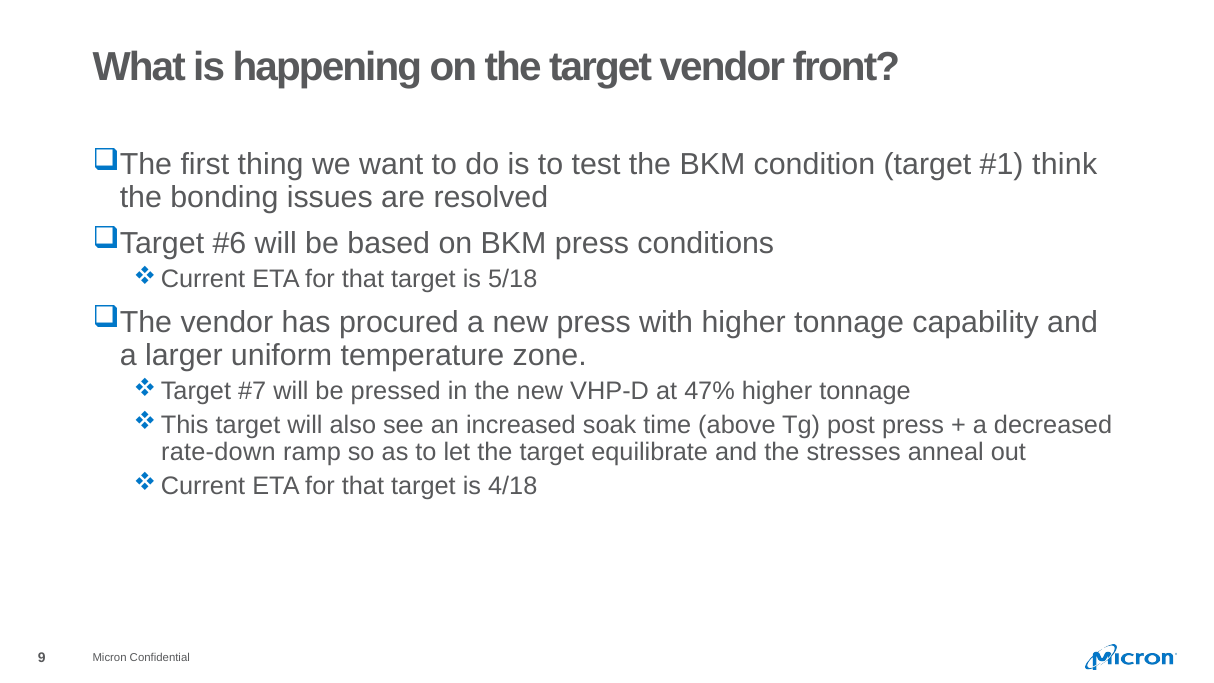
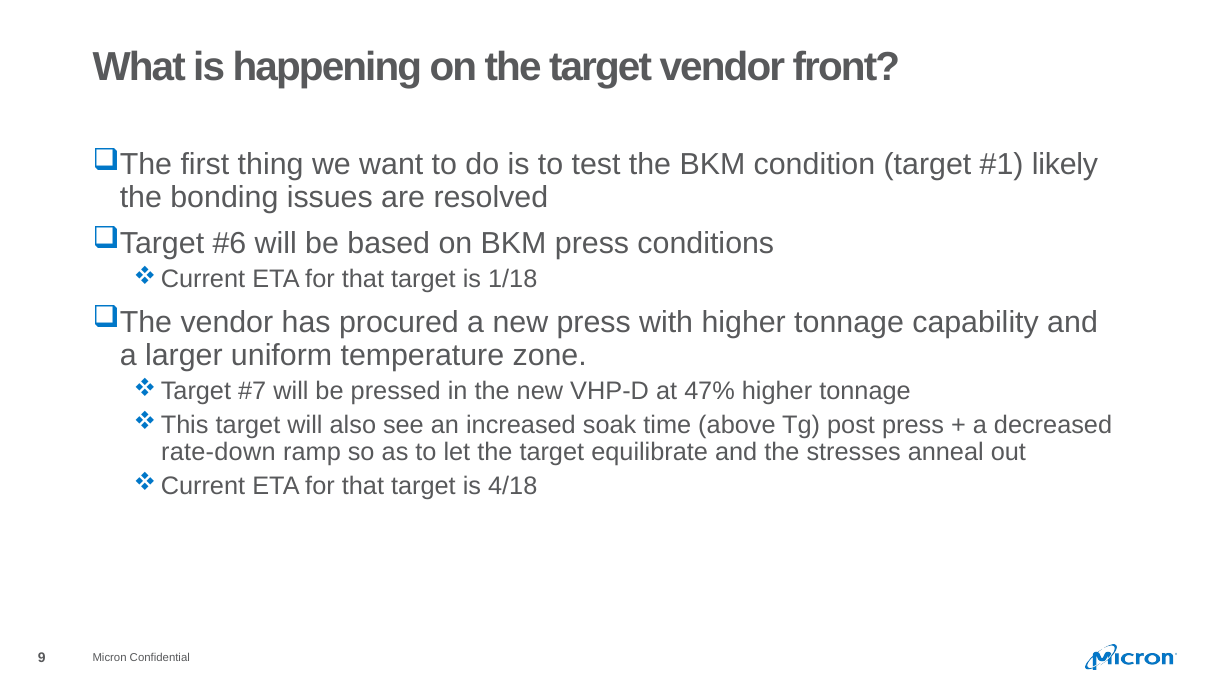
think: think -> likely (1065, 165)
5/18: 5/18 -> 1/18 (513, 279)
